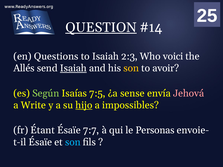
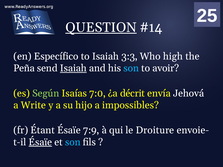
Questions: Questions -> Específico (56, 56)
2:3: 2:3 -> 3:3 (129, 56)
voici: voici -> high (173, 56)
Allés: Allés -> Peña (24, 68)
son colour: yellow -> light blue (131, 68)
7:5: 7:5 -> 7:0 (97, 93)
sense: sense -> décrit (132, 93)
Jehová colour: pink -> white (189, 93)
hijo underline: present -> none (84, 105)
7:7: 7:7 -> 7:9 (91, 130)
Personas: Personas -> Droiture (155, 130)
Ésaïe underline: none -> present (40, 142)
